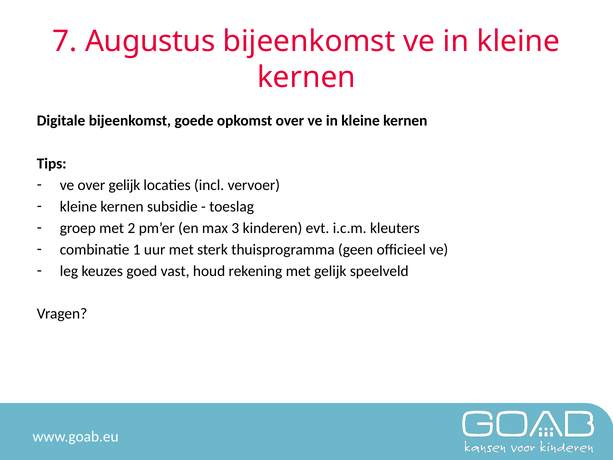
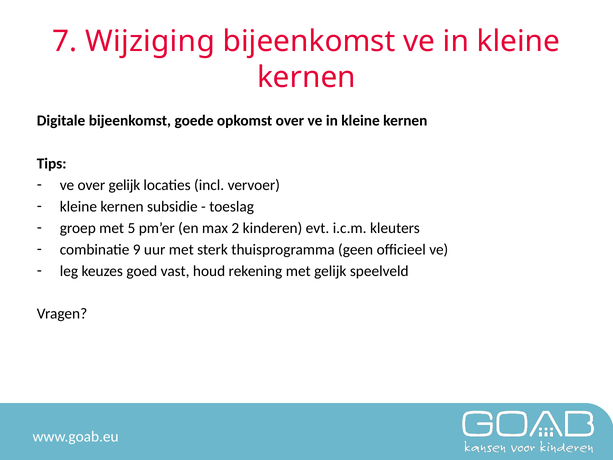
Augustus: Augustus -> Wijziging (150, 41)
2: 2 -> 5 (131, 228)
3: 3 -> 2 (235, 228)
1: 1 -> 9 (137, 249)
